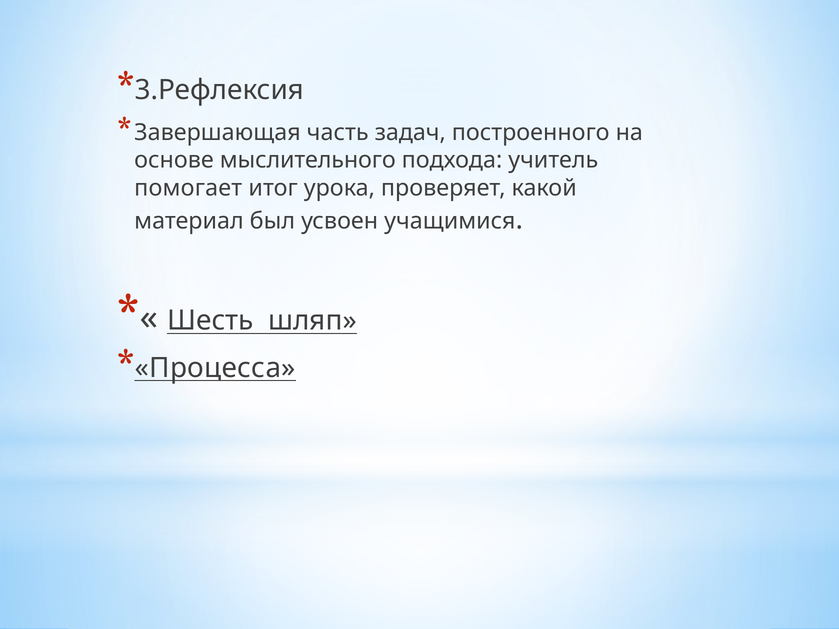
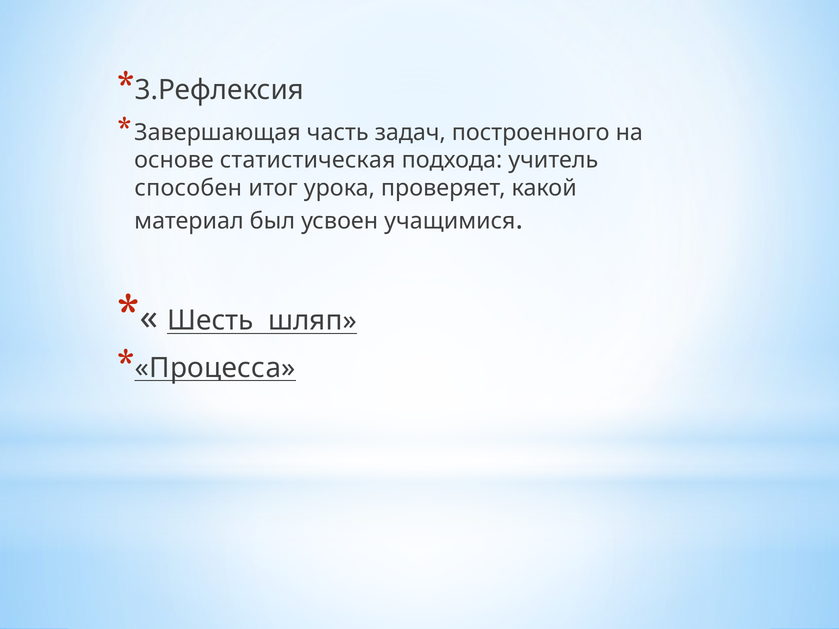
мыслительного: мыслительного -> статистическая (308, 160)
помогает: помогает -> способен (188, 188)
